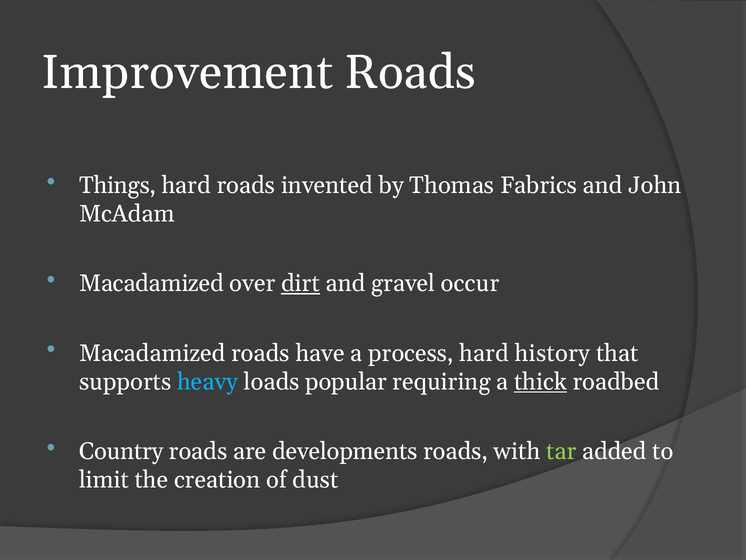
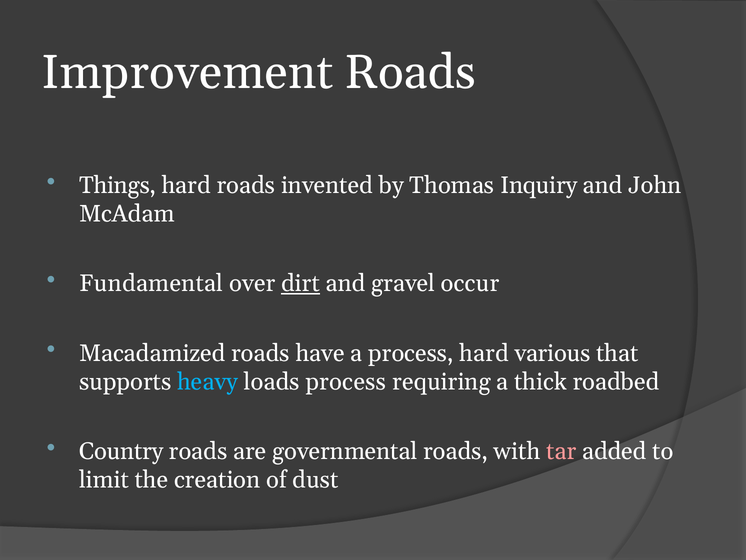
Fabrics: Fabrics -> Inquiry (539, 185)
Macadamized: Macadamized -> Fundamental (151, 283)
history: history -> various (553, 353)
loads popular: popular -> process (346, 381)
thick underline: present -> none (541, 381)
developments: developments -> governmental (345, 451)
tar colour: light green -> pink (561, 451)
